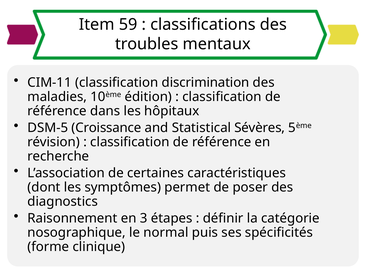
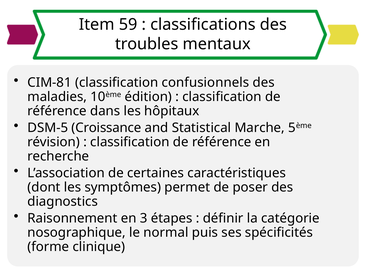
CIM-11: CIM-11 -> CIM-81 (50, 83)
discrimination: discrimination -> confusionnels (205, 83)
Sévères: Sévères -> Marche (260, 128)
